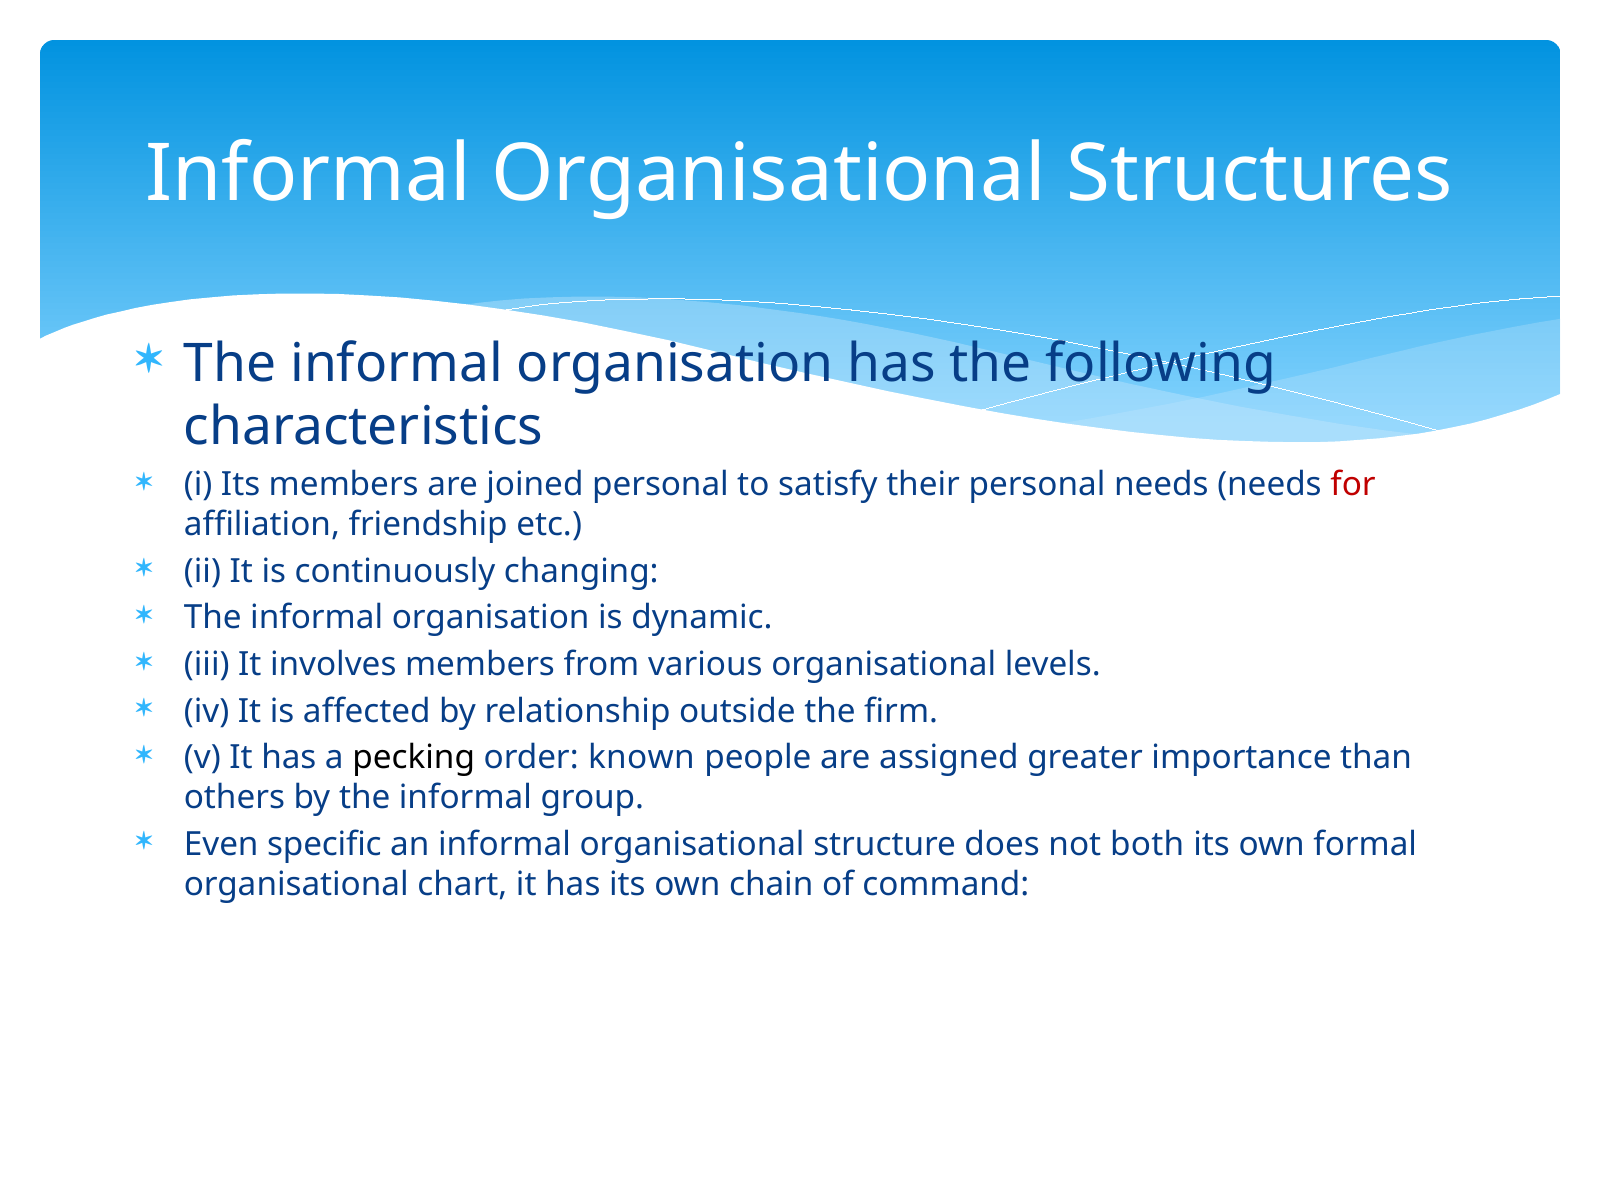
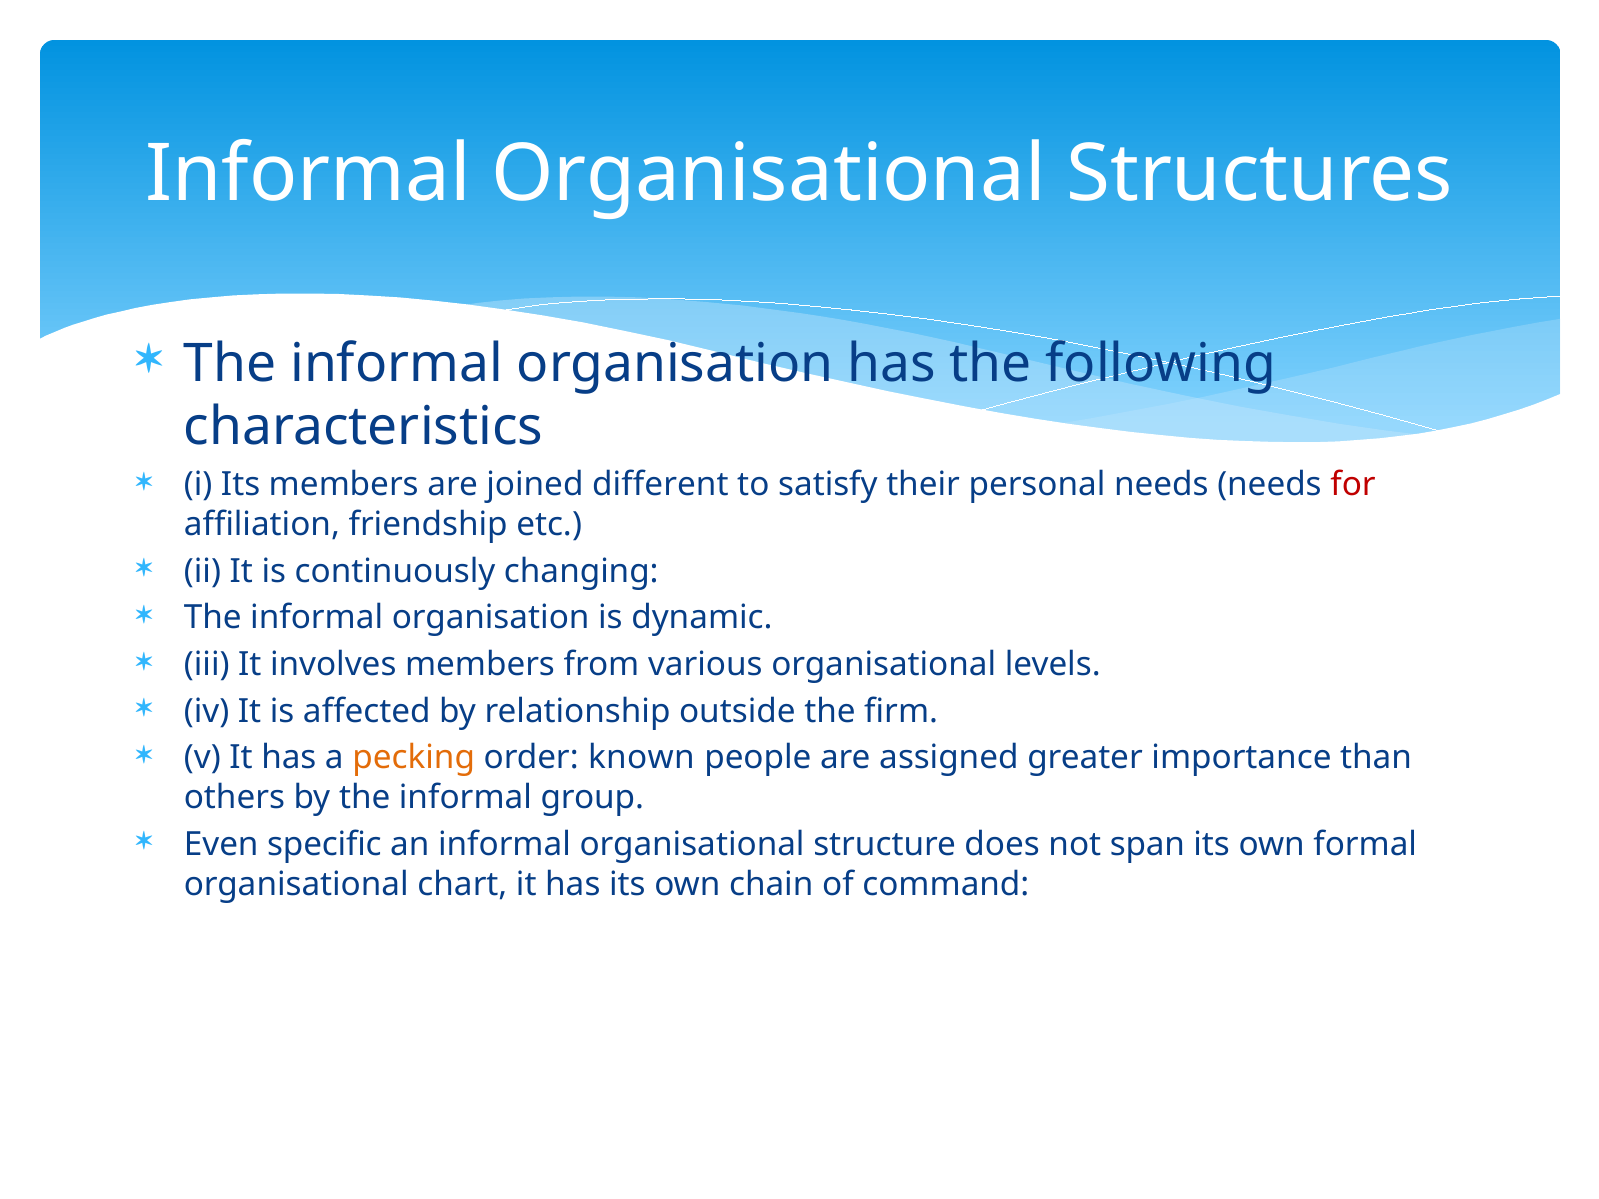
joined personal: personal -> different (660, 485)
pecking colour: black -> orange (414, 758)
both: both -> span (1147, 845)
